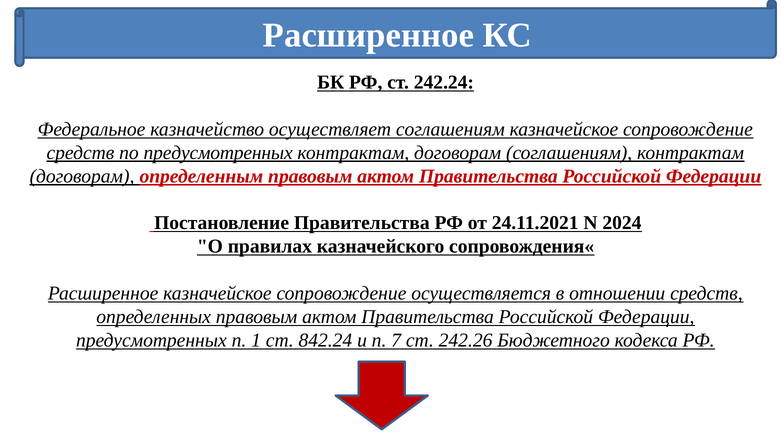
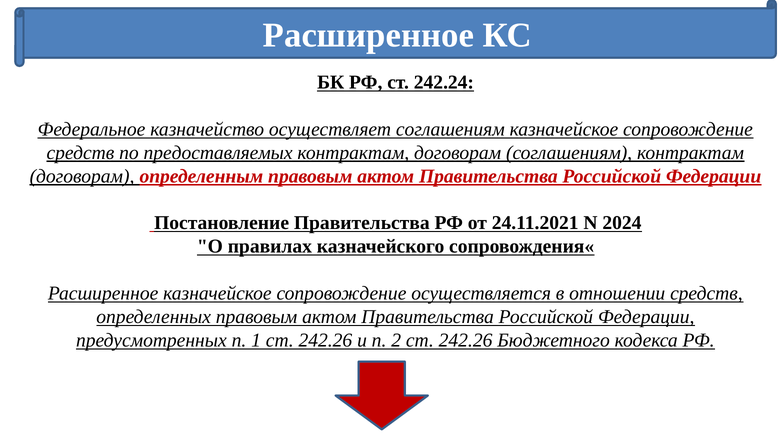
по предусмотренных: предусмотренных -> предоставляемых (218, 153)
1 ст 842.24: 842.24 -> 242.26 (325, 340)
7: 7 -> 2 (396, 340)
